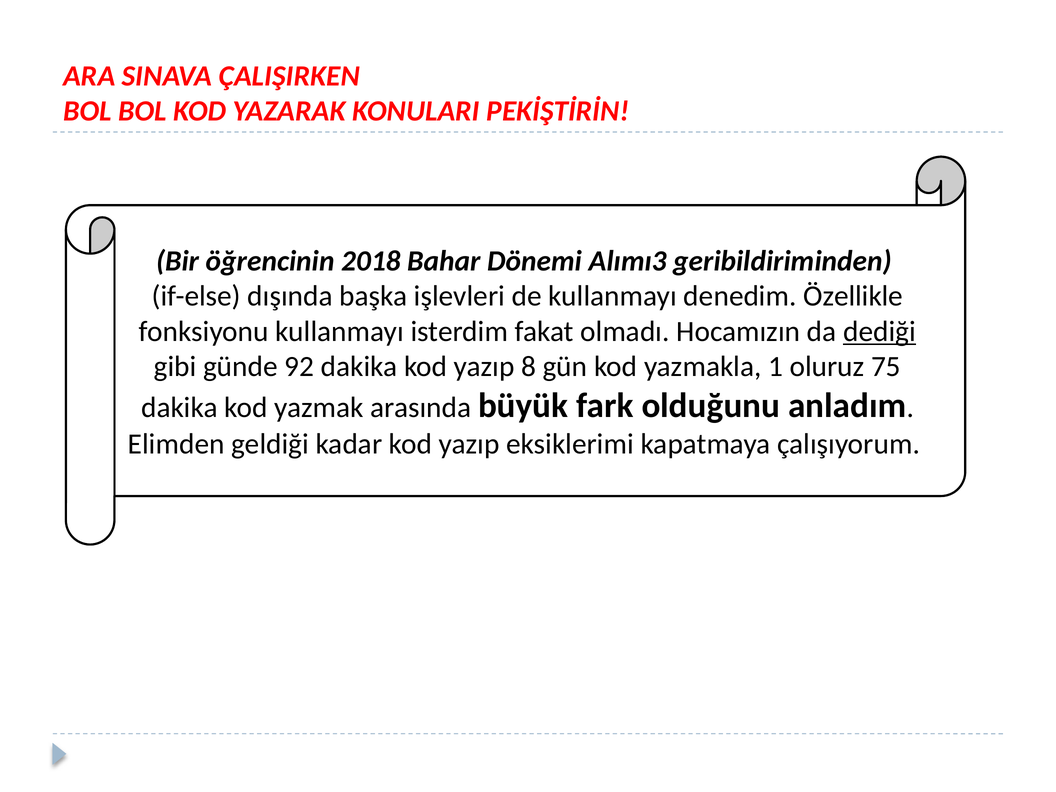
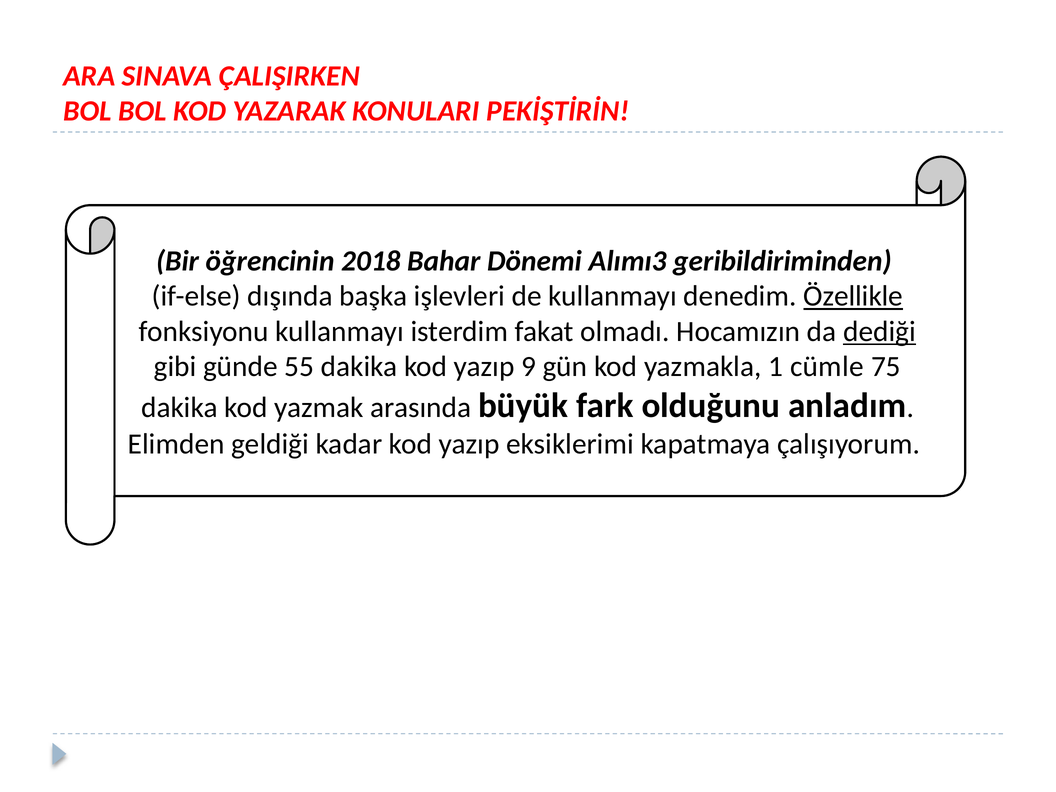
Özellikle underline: none -> present (853, 296)
92: 92 -> 55 (299, 367)
8: 8 -> 9 (529, 367)
oluruz: oluruz -> cümle (827, 367)
